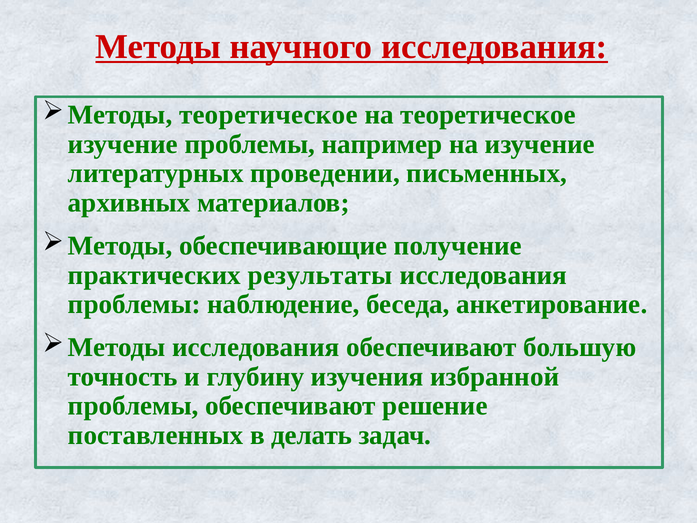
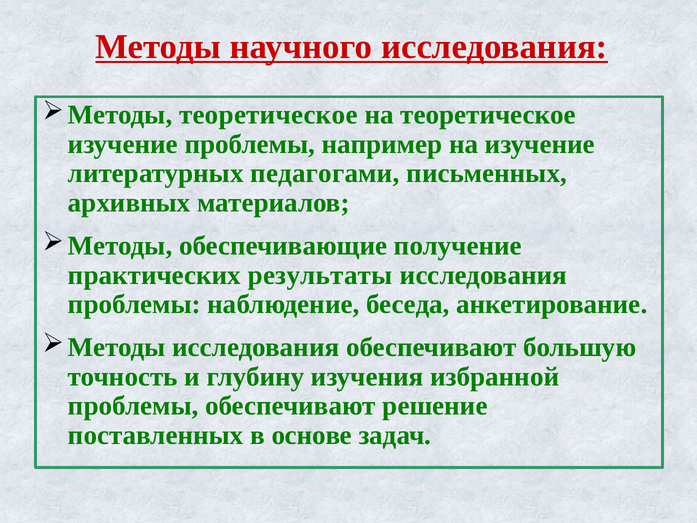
проведении: проведении -> педагогами (325, 173)
делать: делать -> основе (312, 435)
